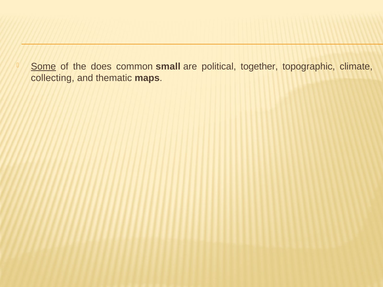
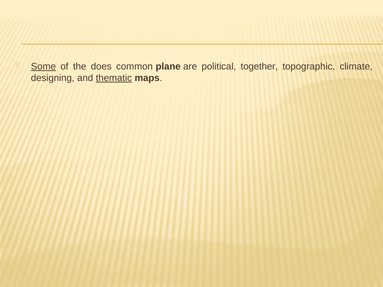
small: small -> plane (168, 67)
collecting: collecting -> designing (53, 78)
thematic underline: none -> present (114, 78)
